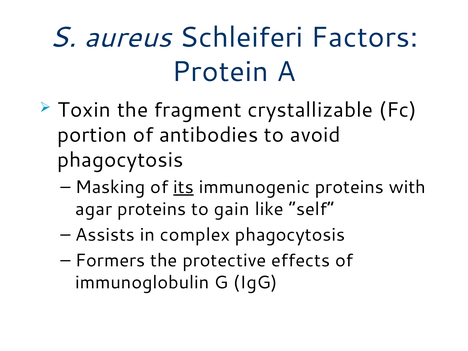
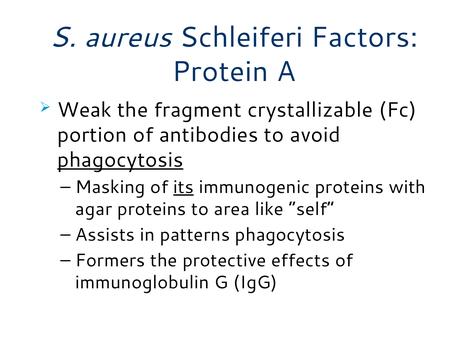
Toxin: Toxin -> Weak (84, 110)
phagocytosis underline: none -> present (120, 160)
gain: gain -> area (232, 209)
complex: complex -> patterns (195, 235)
